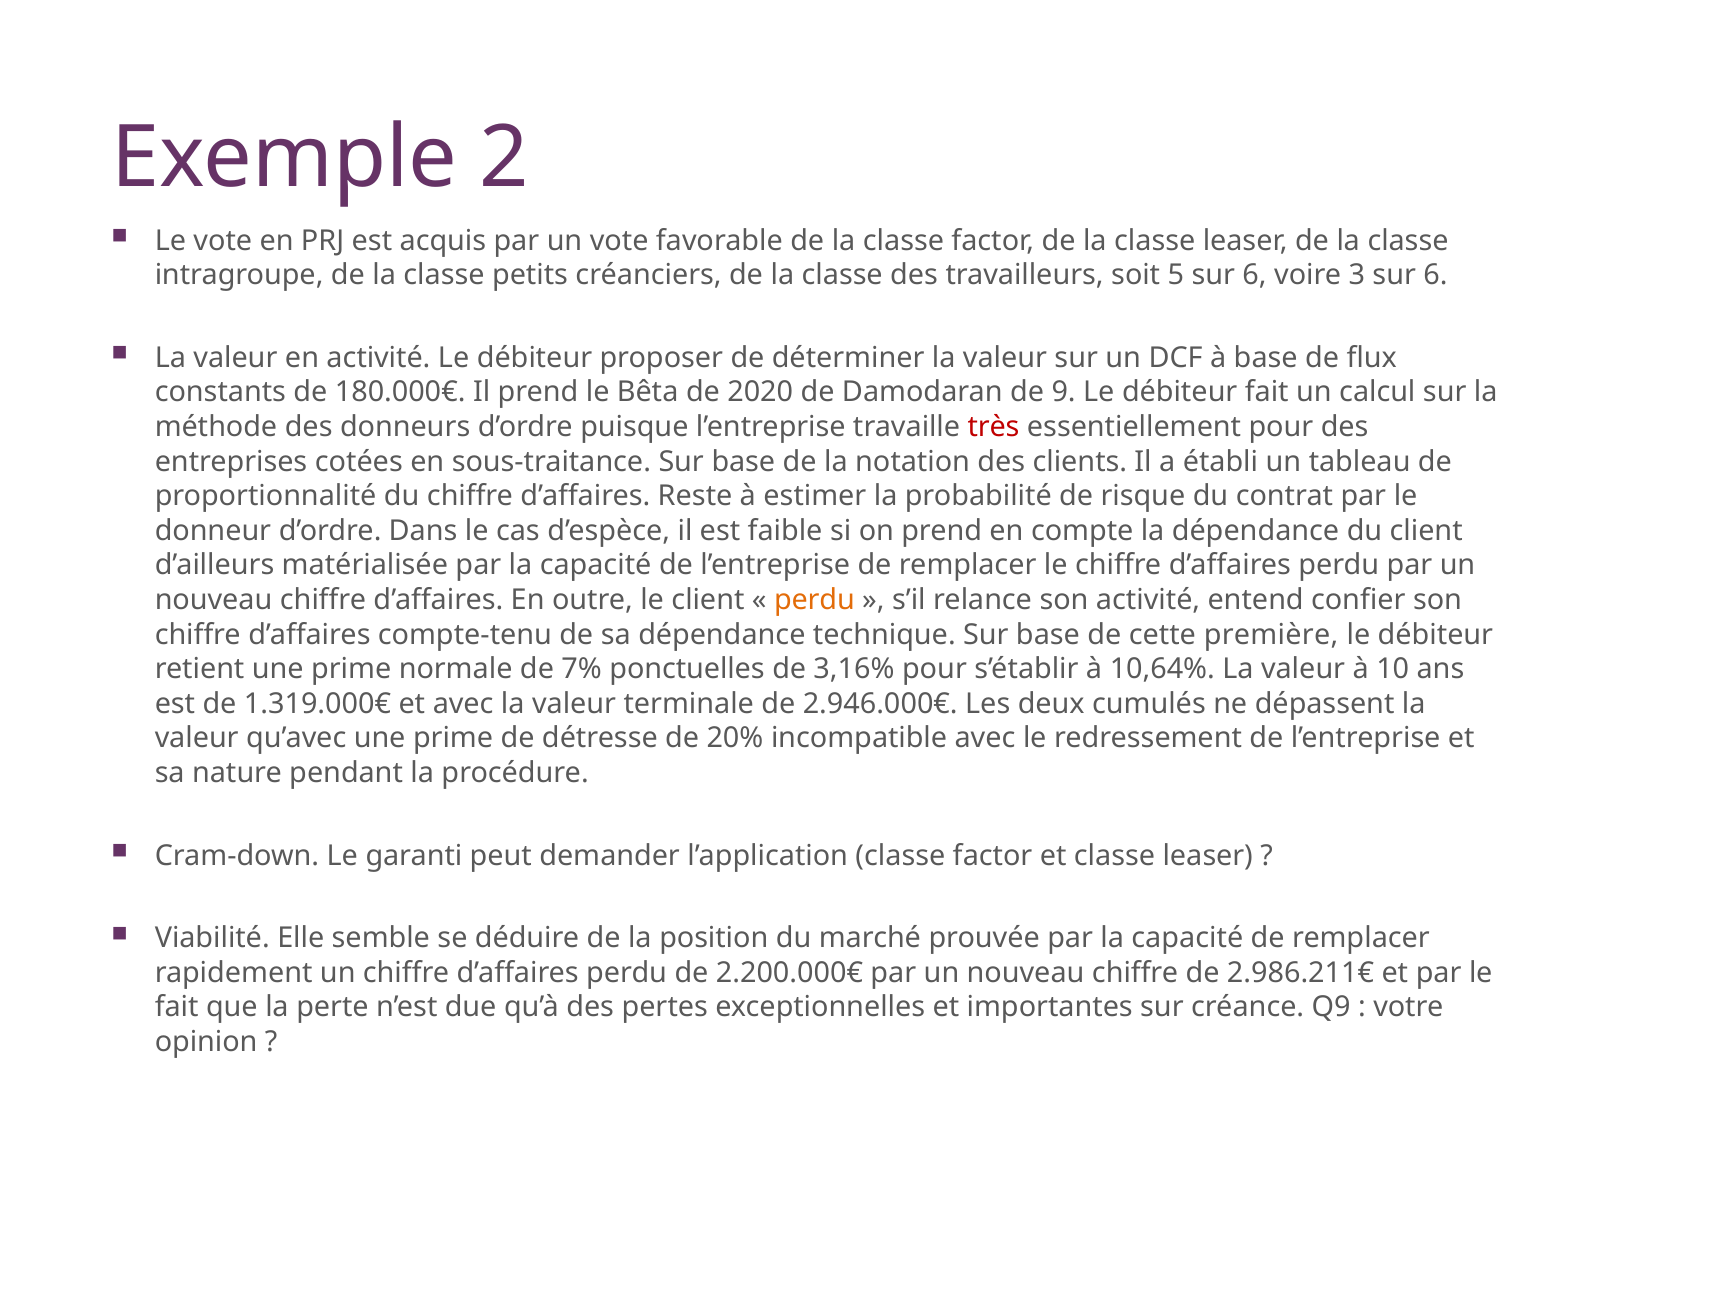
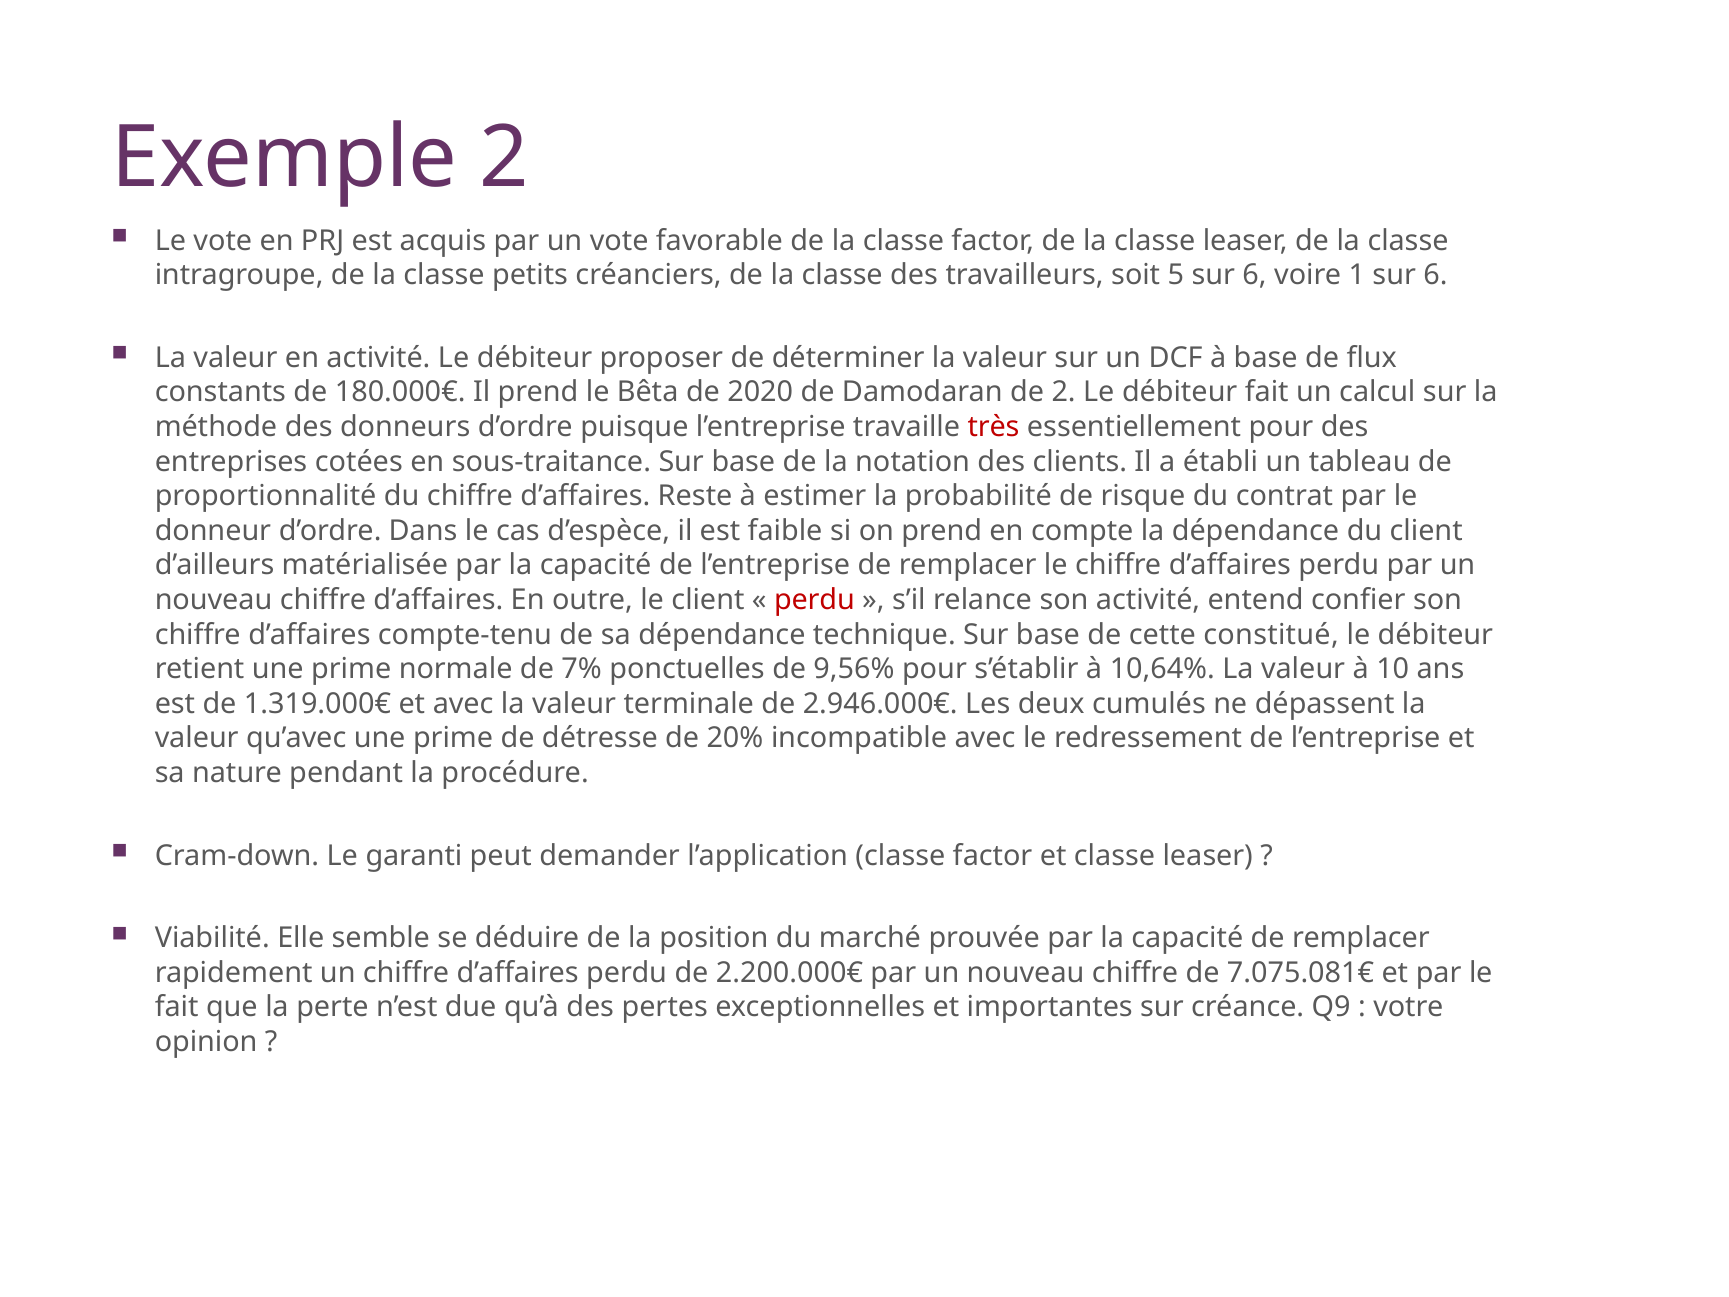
3: 3 -> 1 (1357, 275)
de 9: 9 -> 2 (1064, 392)
perdu colour: orange -> red (814, 600)
première: première -> constitué (1271, 634)
3,16%: 3,16% -> 9,56% (854, 669)
2.986.211€: 2.986.211€ -> 7.075.081€ (1301, 973)
